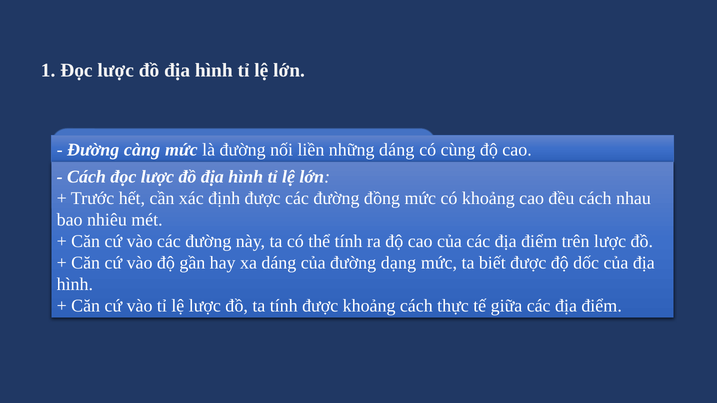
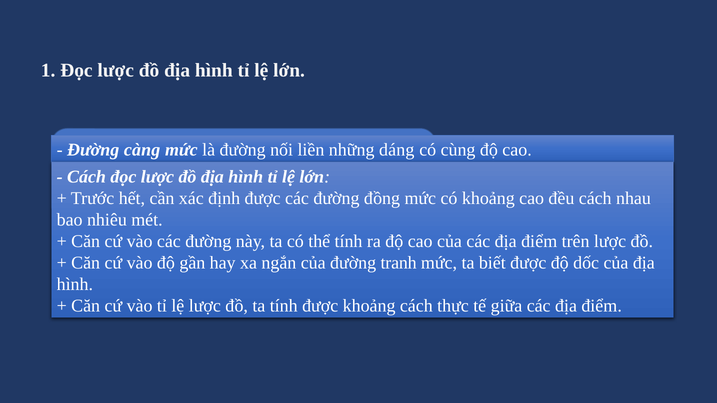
xa dáng: dáng -> ngắn (279, 263)
dạng: dạng -> tranh (399, 263)
